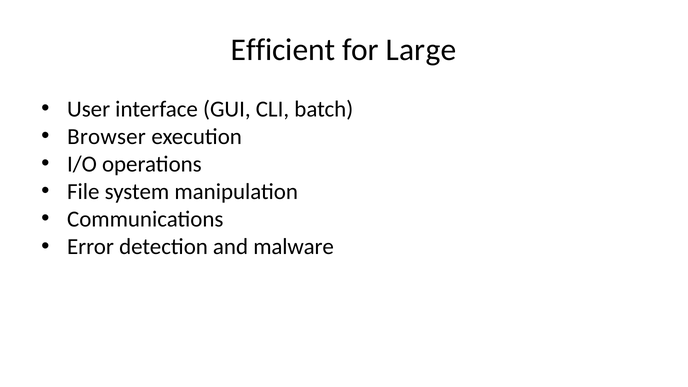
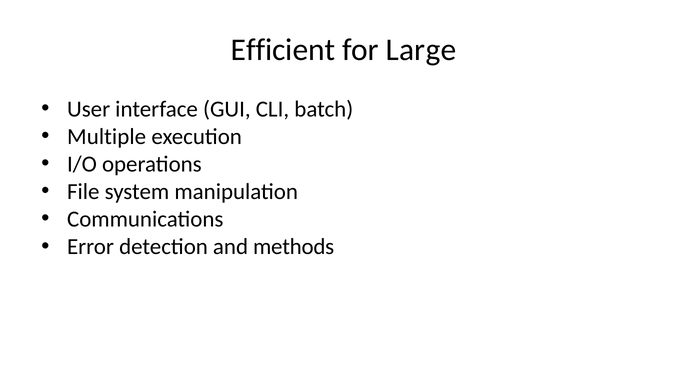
Browser: Browser -> Multiple (107, 137)
malware: malware -> methods (294, 247)
